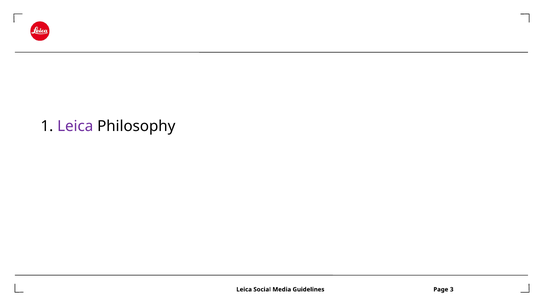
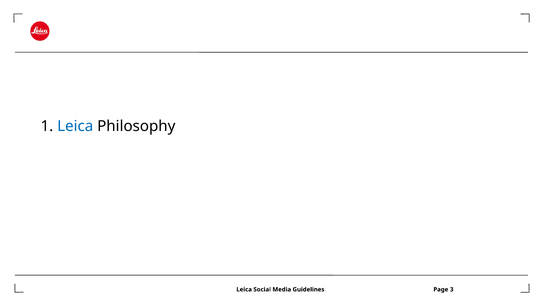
Leica colour: purple -> blue (75, 126)
